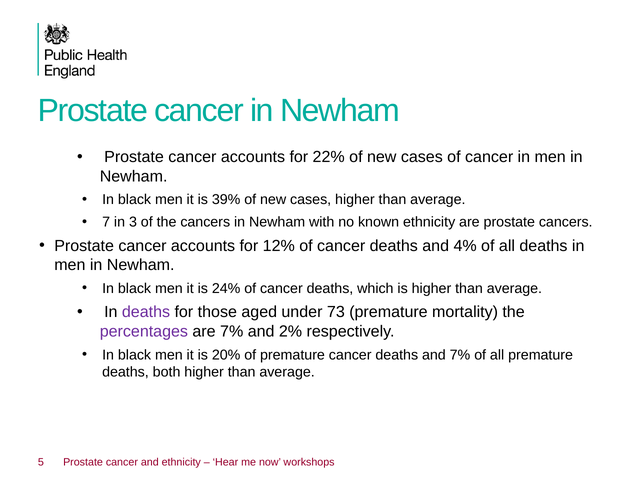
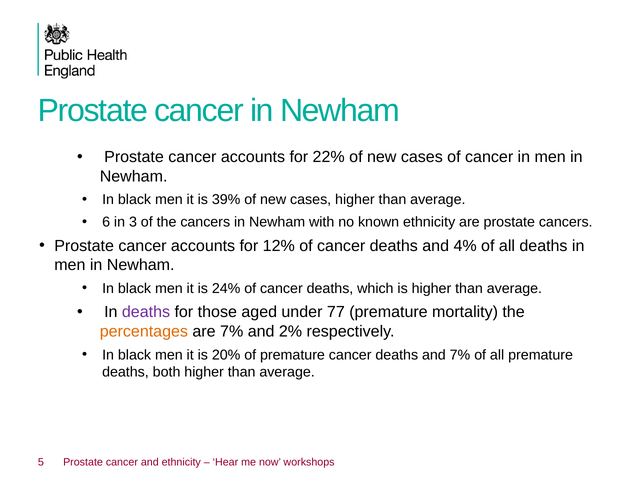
7: 7 -> 6 (106, 222)
73: 73 -> 77 (336, 312)
percentages colour: purple -> orange (144, 332)
